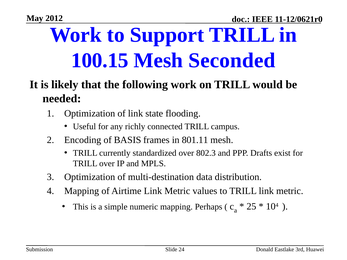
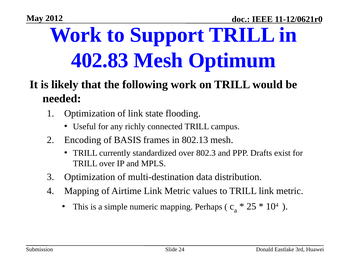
100.15: 100.15 -> 402.83 (100, 60)
Seconded: Seconded -> Optimum (232, 60)
801.11: 801.11 -> 802.13 (195, 140)
